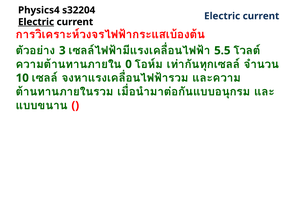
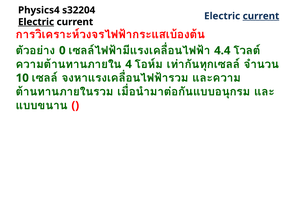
current underline: none -> present (261, 16)
3: 3 -> 0 (62, 51)
5.5: 5.5 -> 4.4 (222, 51)
0: 0 -> 4 (129, 64)
